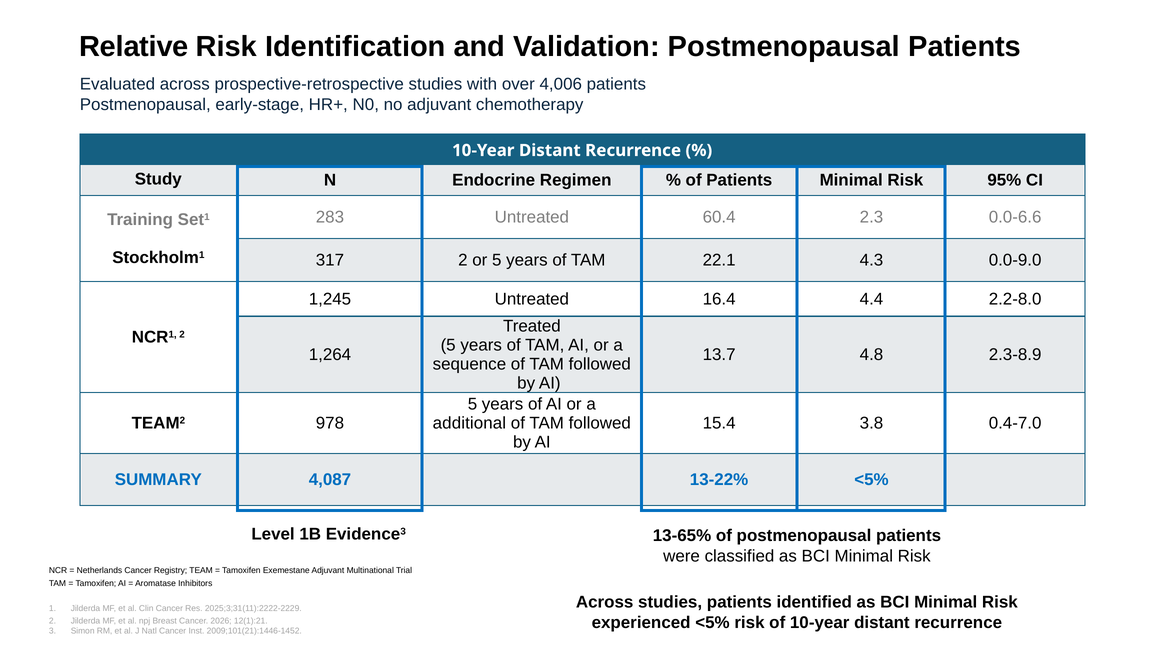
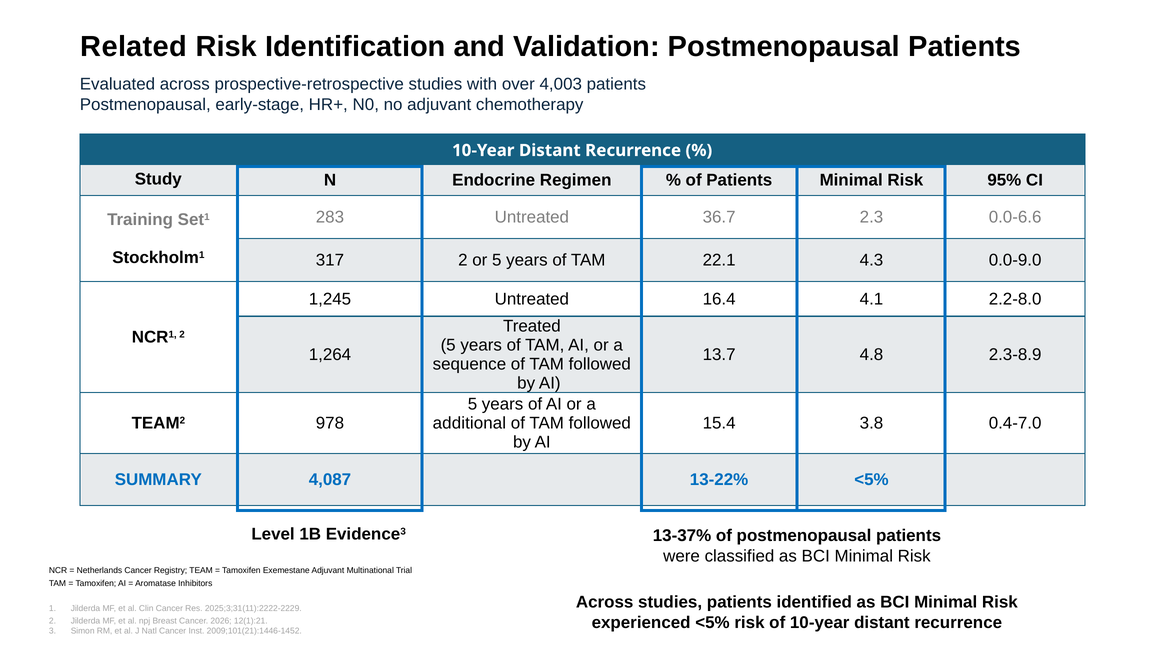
Relative: Relative -> Related (134, 47)
4,006: 4,006 -> 4,003 (561, 84)
60.4: 60.4 -> 36.7 (719, 217)
4.4: 4.4 -> 4.1 (871, 299)
13-65%: 13-65% -> 13-37% (682, 536)
